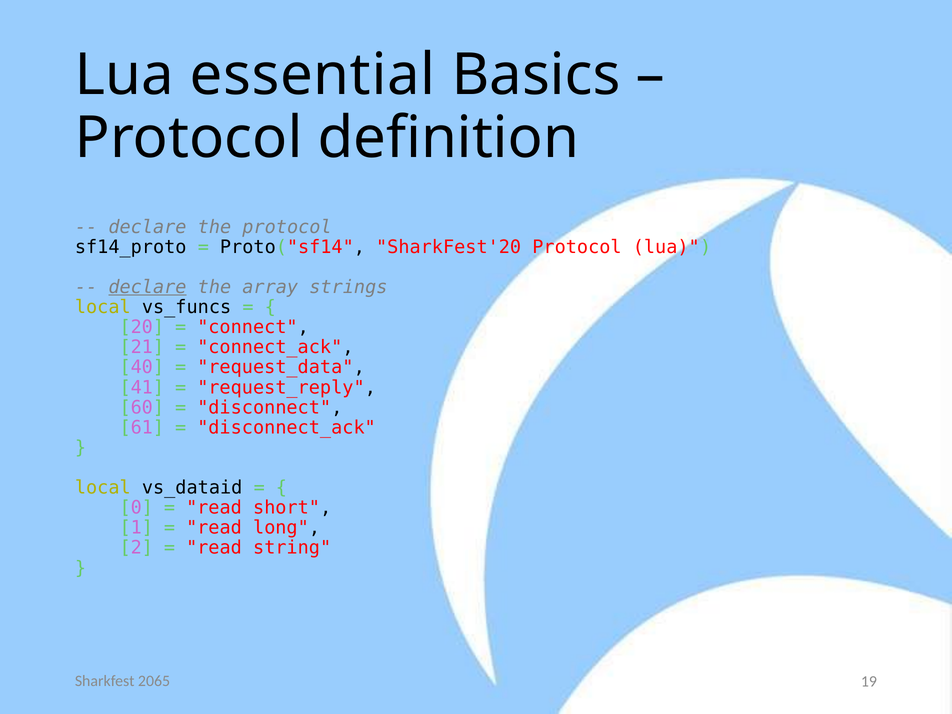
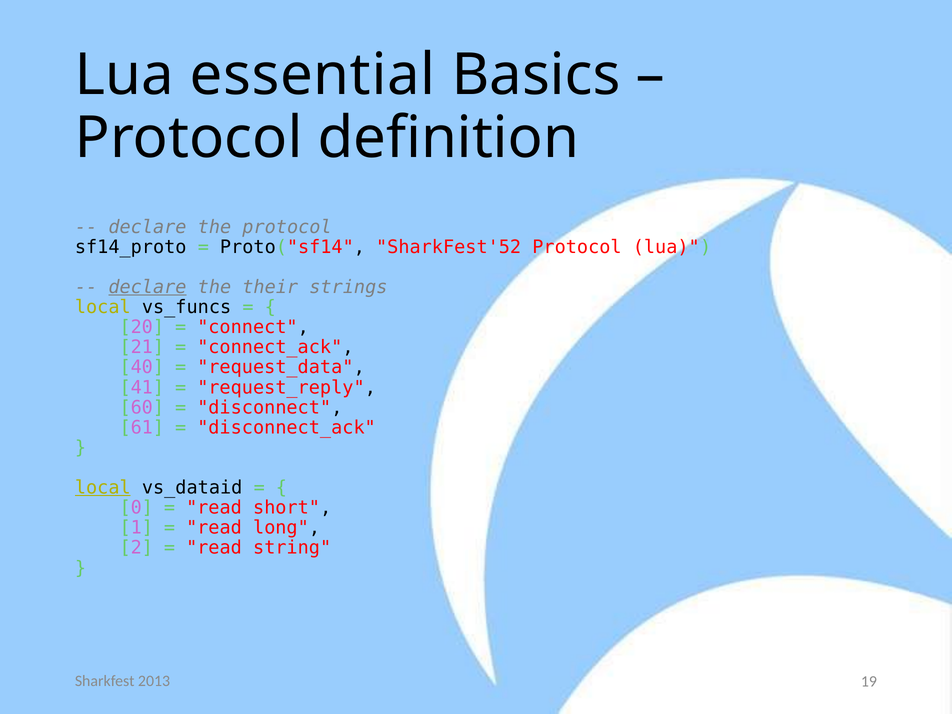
SharkFest'20: SharkFest'20 -> SharkFest'52 (449, 247)
array: array -> their (270, 287)
local underline: none -> present (103, 488)
2065: 2065 -> 2013 (154, 681)
